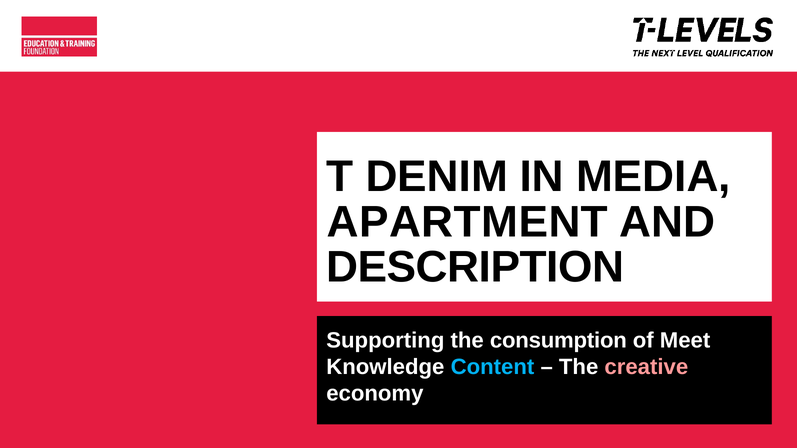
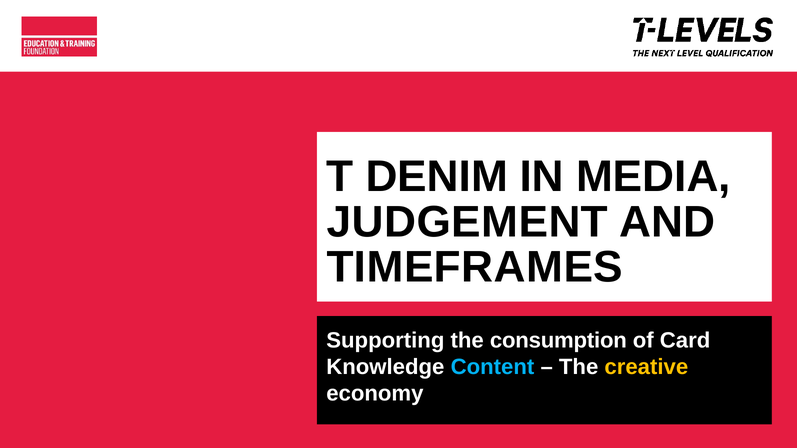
APARTMENT: APARTMENT -> JUDGEMENT (467, 222)
DESCRIPTION: DESCRIPTION -> TIMEFRAMES (475, 267)
Meet: Meet -> Card (685, 341)
creative colour: pink -> yellow (646, 367)
